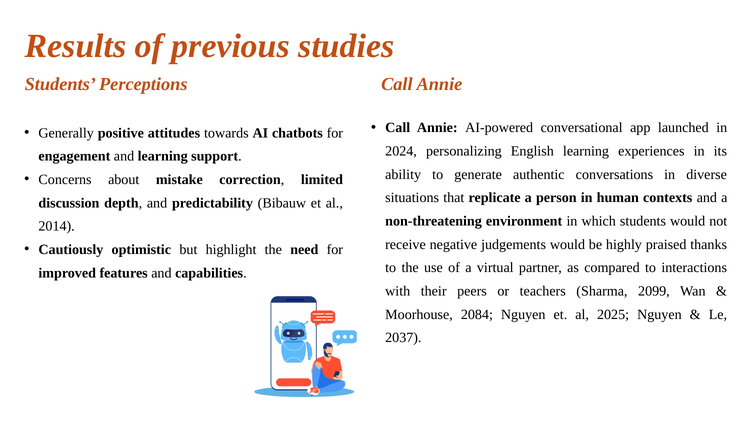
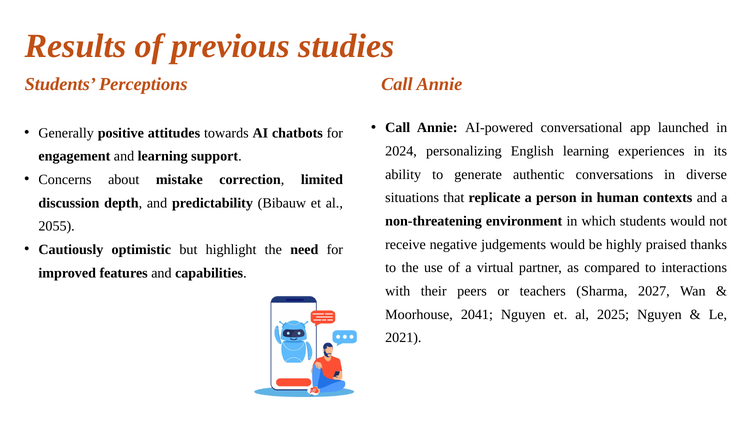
2014: 2014 -> 2055 (57, 226)
2099: 2099 -> 2027 (654, 291)
2084: 2084 -> 2041 (477, 315)
2037: 2037 -> 2021 (403, 338)
